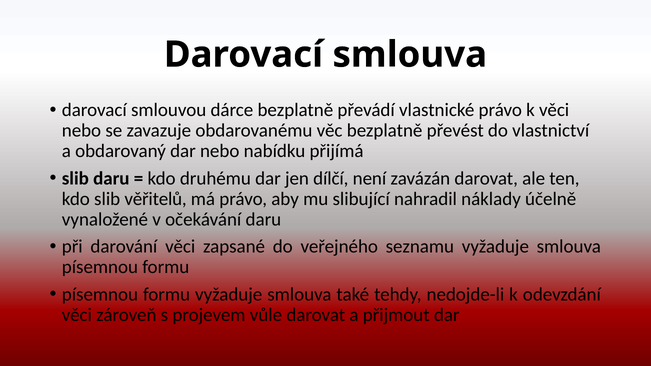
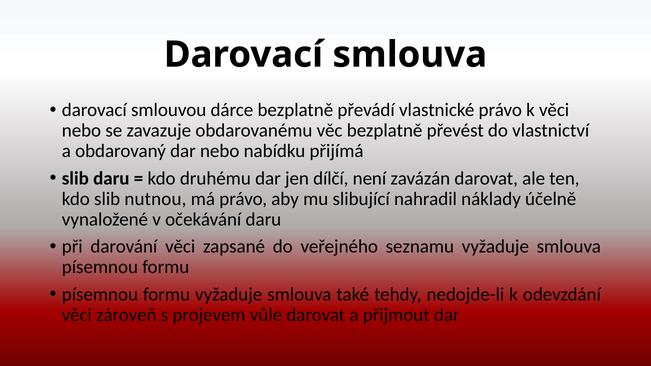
věřitelů: věřitelů -> nutnou (155, 199)
